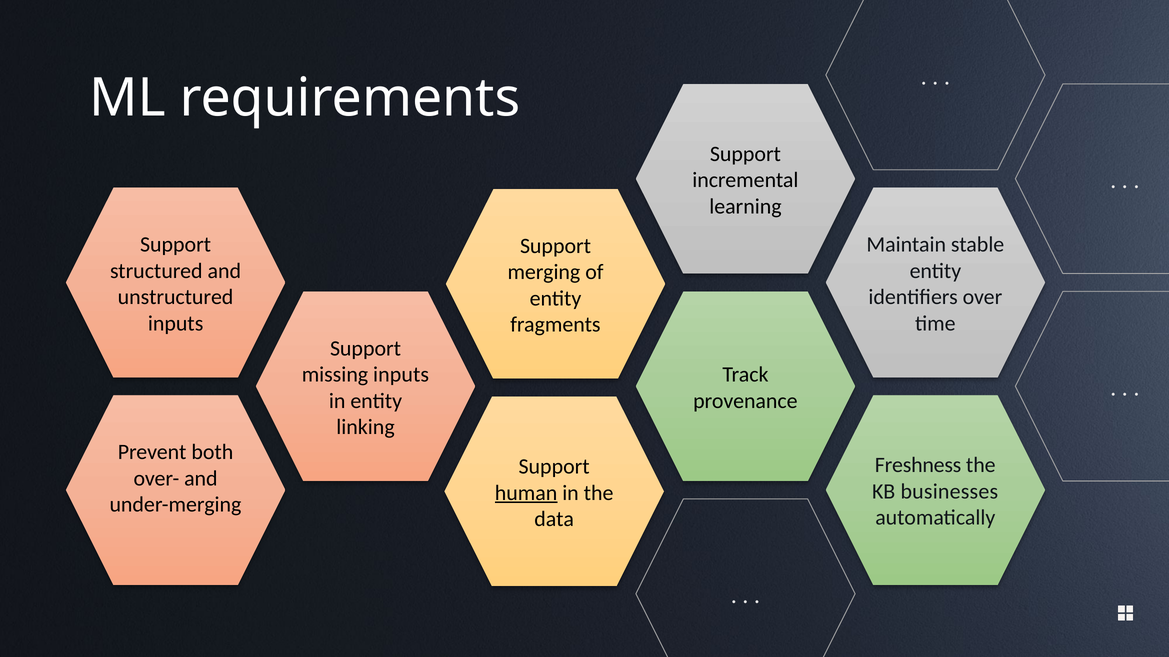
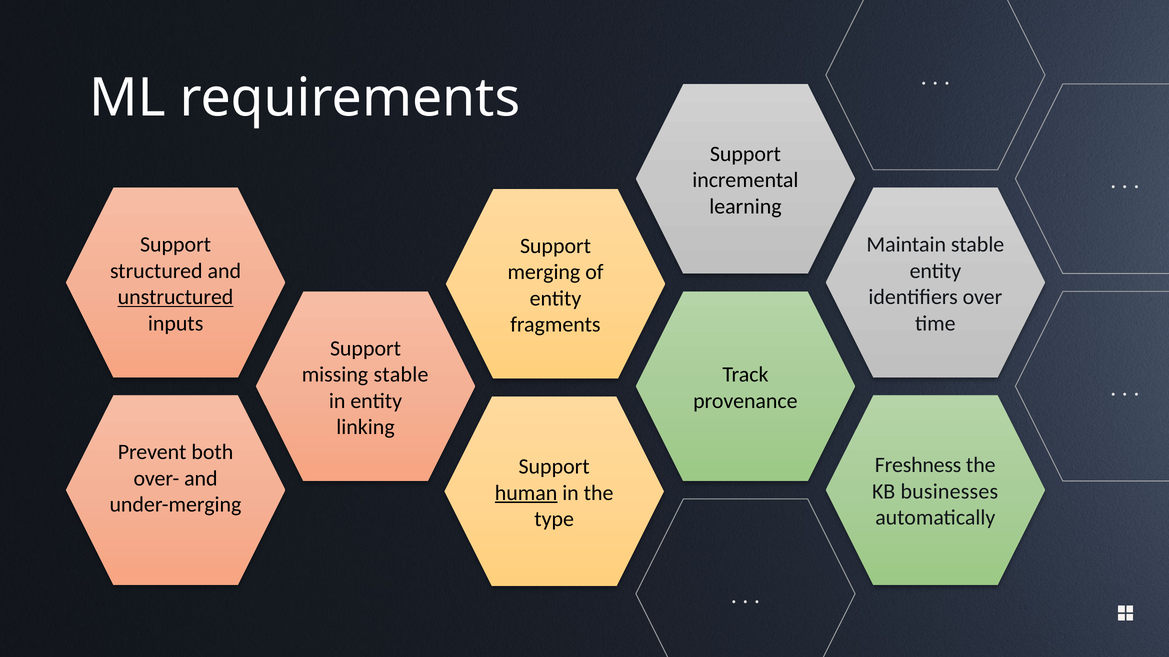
unstructured underline: none -> present (176, 297)
missing inputs: inputs -> stable (401, 375)
data: data -> type (554, 520)
